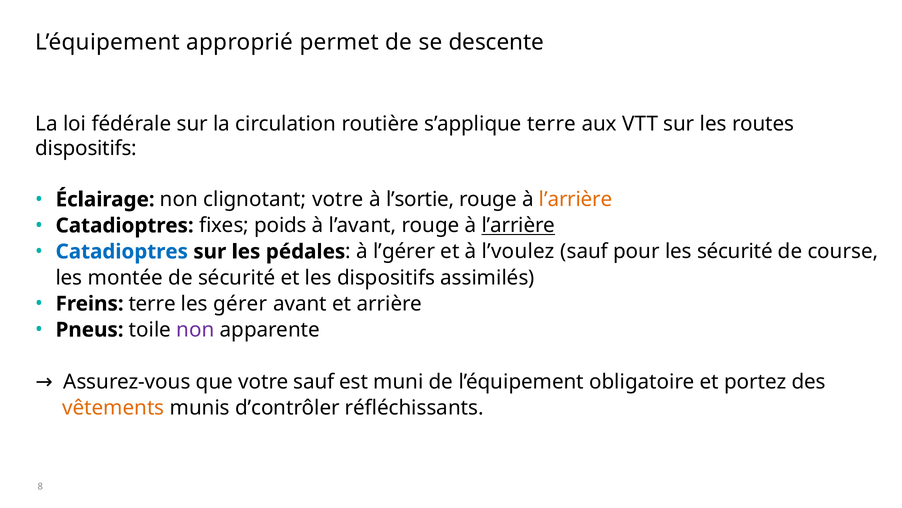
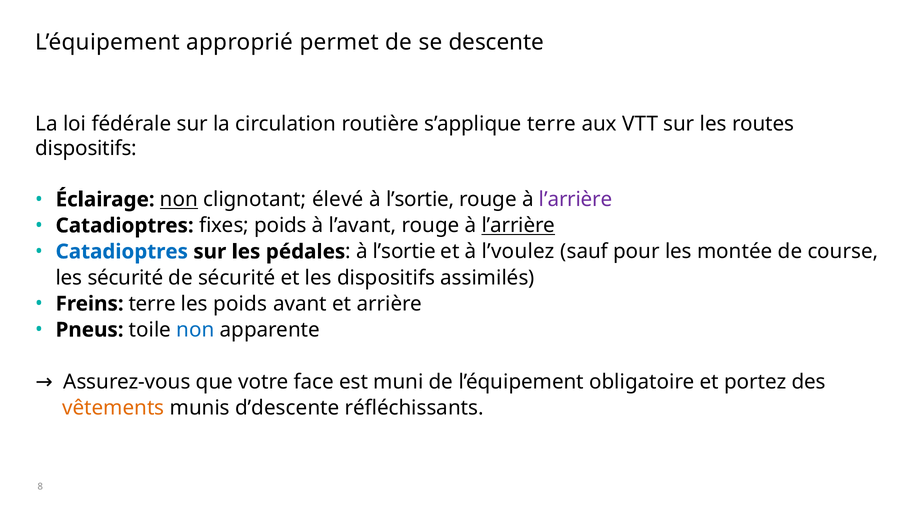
non underline: none -> present (179, 199)
clignotant votre: votre -> élevé (338, 199)
l’arrière colour: orange -> purple (576, 199)
l’gérer: l’gérer -> l’sortie (404, 251)
les sécurité: sécurité -> montée (735, 251)
les montée: montée -> sécurité (125, 277)
les gérer: gérer -> poids (240, 303)
non colour: purple -> blue (195, 329)
votre sauf: sauf -> face (314, 381)
d’contrôler: d’contrôler -> d’descente (287, 407)
